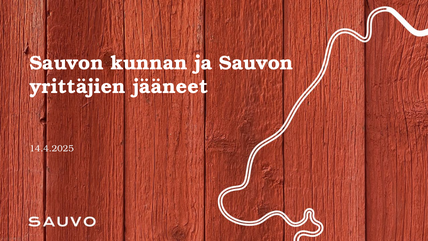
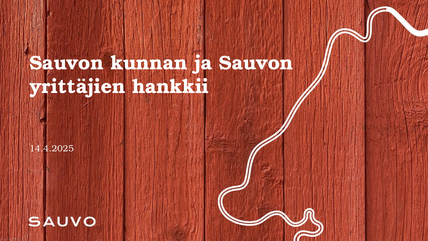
jääneet: jääneet -> hankkii (171, 87)
